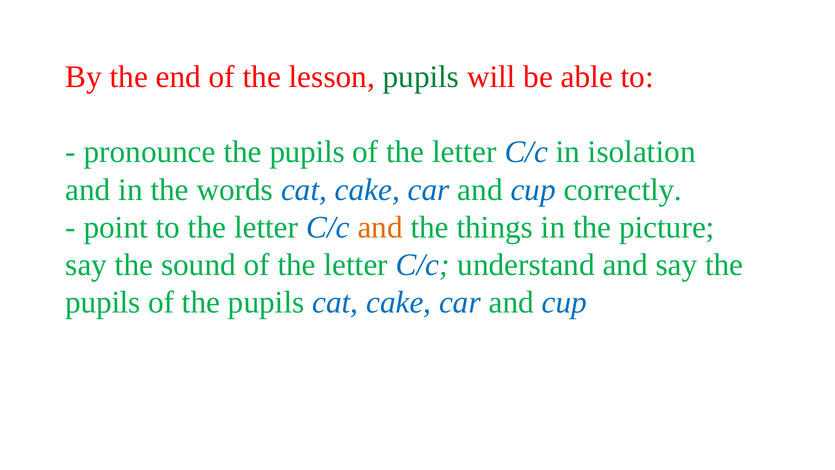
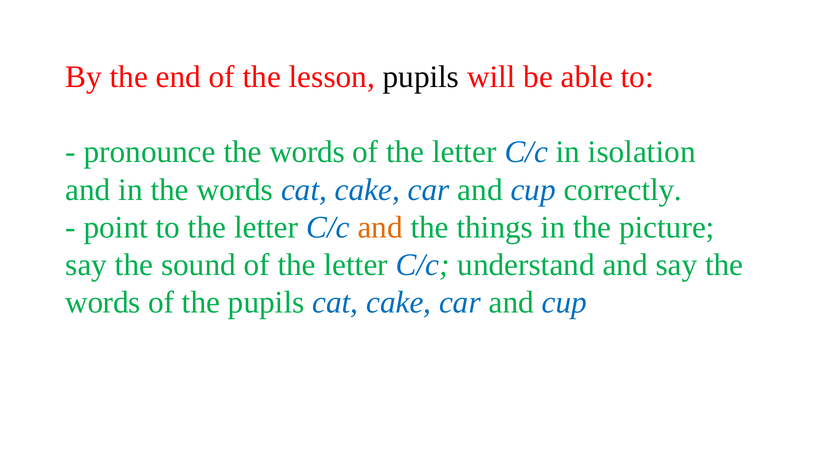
pupils colour: green -> black (421, 77)
pronounce the pupils: pupils -> words (307, 152)
pupils: pupils -> words (103, 302)
